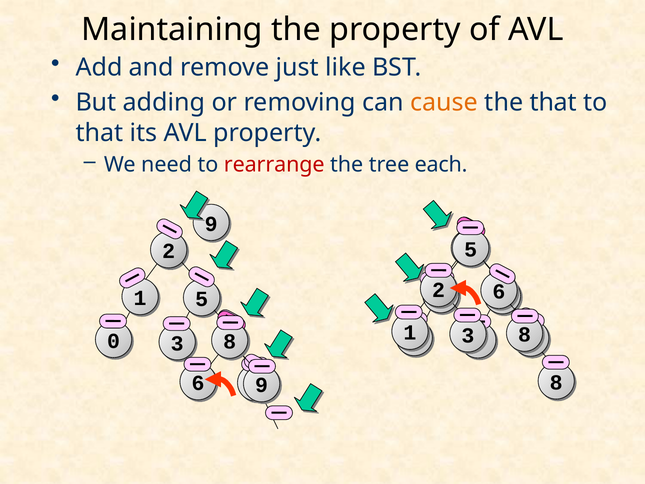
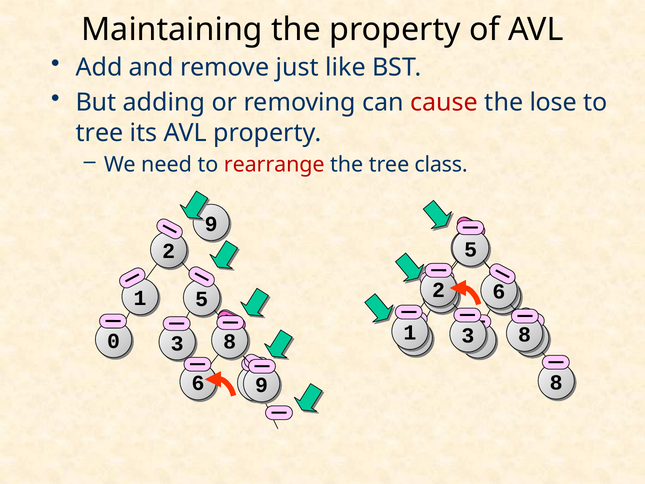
cause colour: orange -> red (444, 103)
the that: that -> lose (553, 103)
that: that -> tree (100, 133)
each: each -> class (441, 165)
